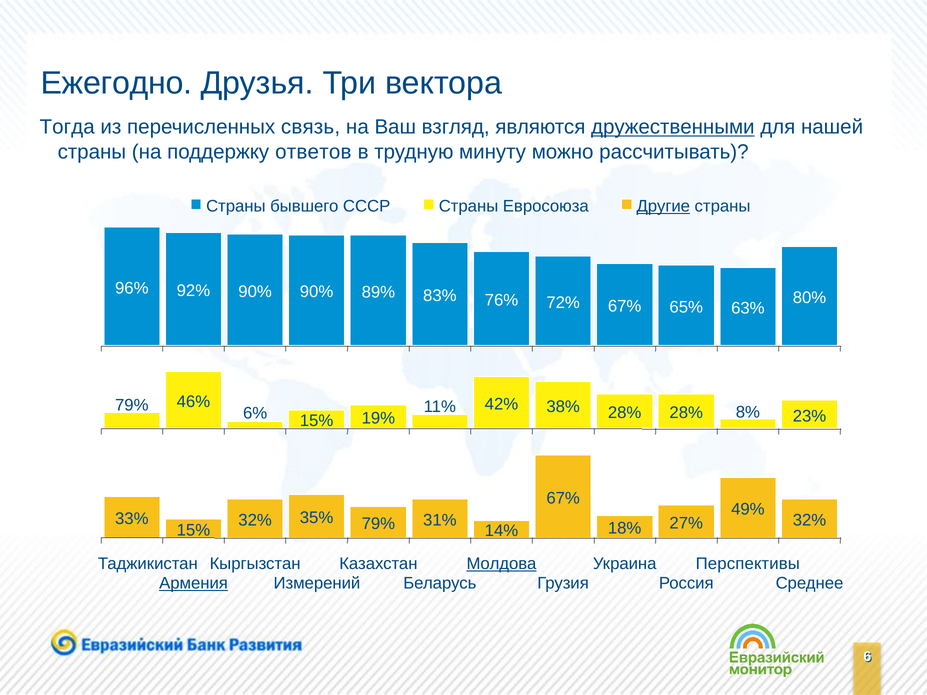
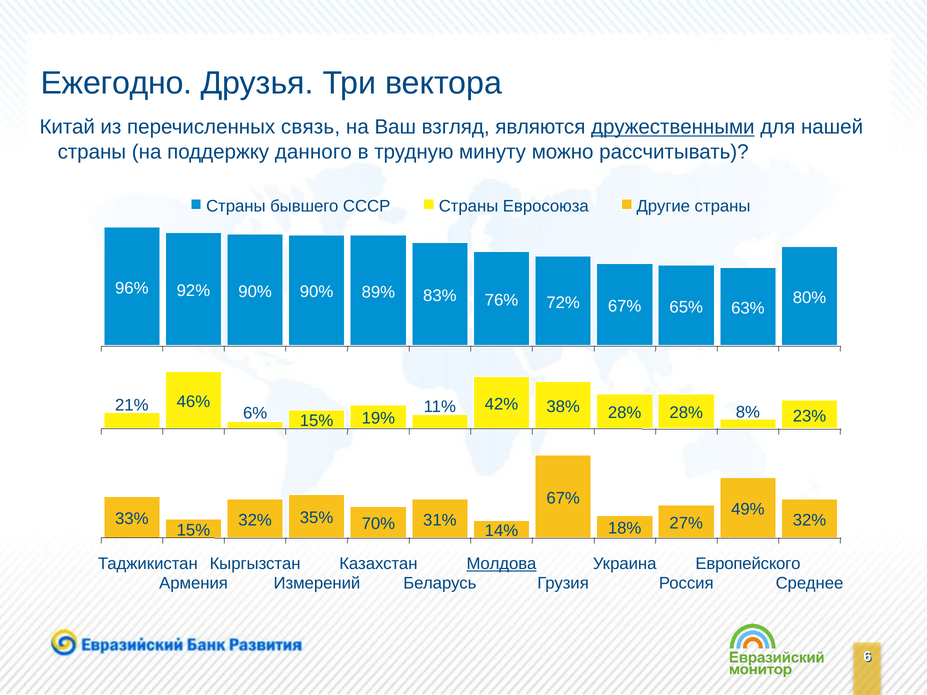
Тогда: Тогда -> Китай (67, 127)
ответов: ответов -> данного (313, 152)
Другие underline: present -> none (663, 206)
79%: 79% -> 21% (132, 406)
35% 79%: 79% -> 70% (378, 524)
Перспективы: Перспективы -> Европейского (748, 564)
Армения underline: present -> none (194, 583)
